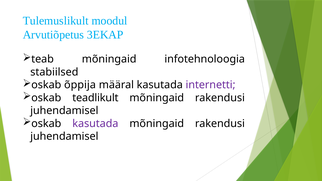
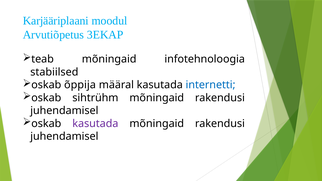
Tulemuslikult: Tulemuslikult -> Karjääriplaani (56, 21)
internetti colour: purple -> blue (211, 85)
teadlikult: teadlikult -> sihtrühm (95, 98)
